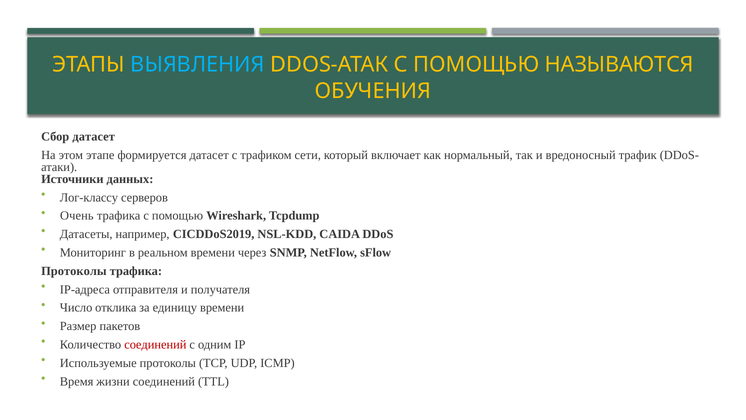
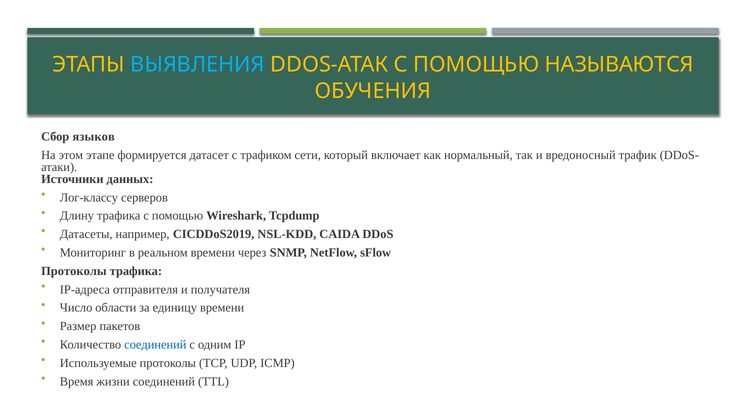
Сбор датасет: датасет -> языков (94, 137)
Очень: Очень -> Длину (77, 216)
отклика: отклика -> области (116, 308)
соединений colour: red -> blue (155, 344)
